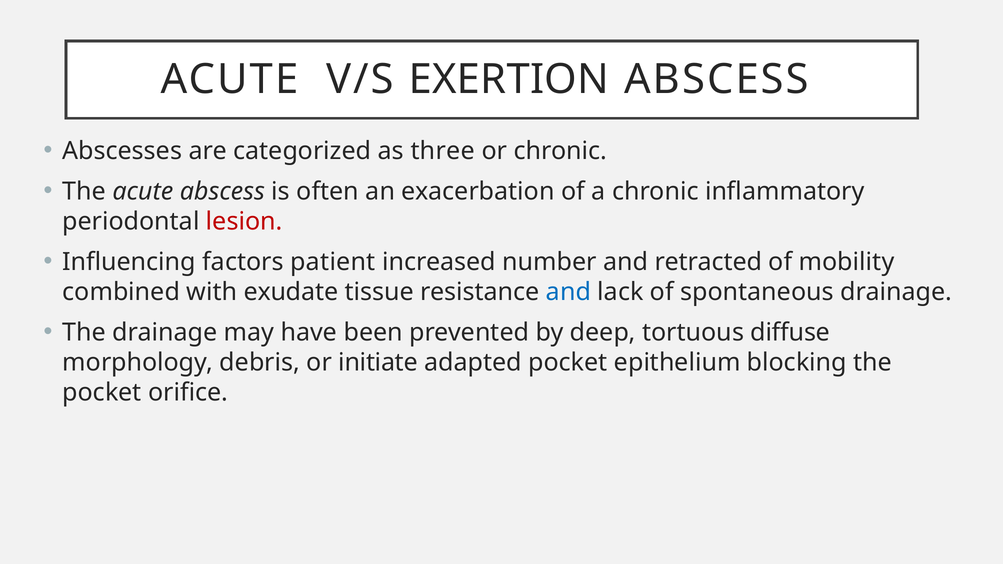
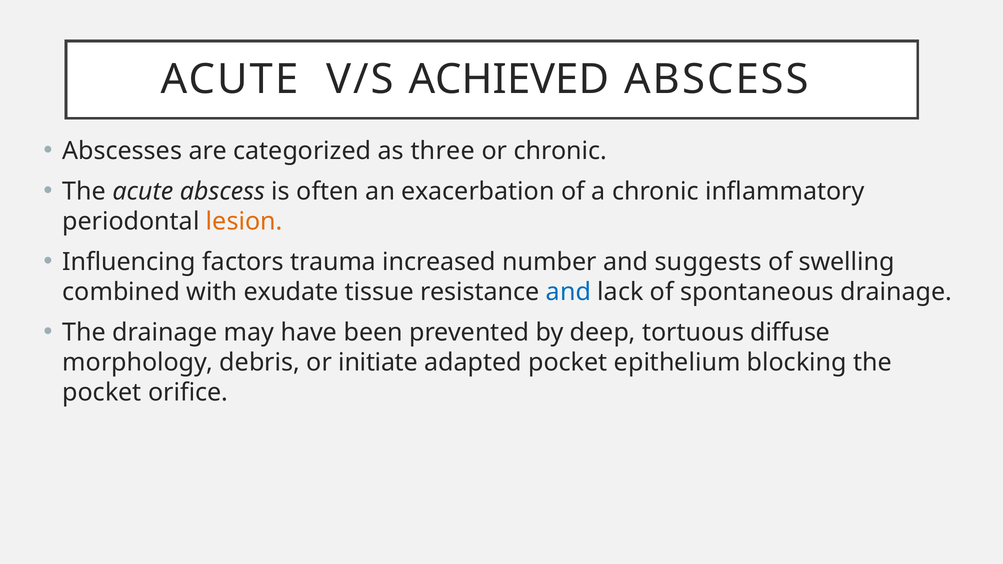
EXERTION: EXERTION -> ACHIEVED (509, 79)
lesion colour: red -> orange (244, 221)
patient: patient -> trauma (333, 262)
retracted: retracted -> suggests (708, 262)
mobility: mobility -> swelling (847, 262)
